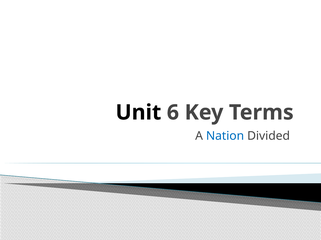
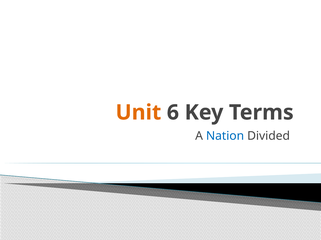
Unit colour: black -> orange (138, 113)
